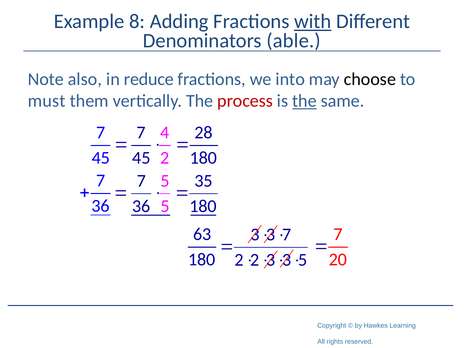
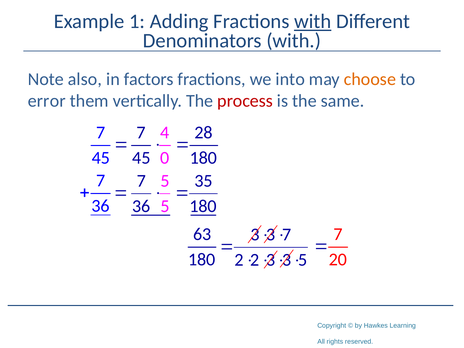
8: 8 -> 1 (137, 22)
Denominators able: able -> with (294, 41)
reduce: reduce -> factors (149, 79)
choose colour: black -> orange (370, 79)
must: must -> error (47, 101)
the underline: present -> none (304, 101)
2: 2 -> 0 (165, 158)
